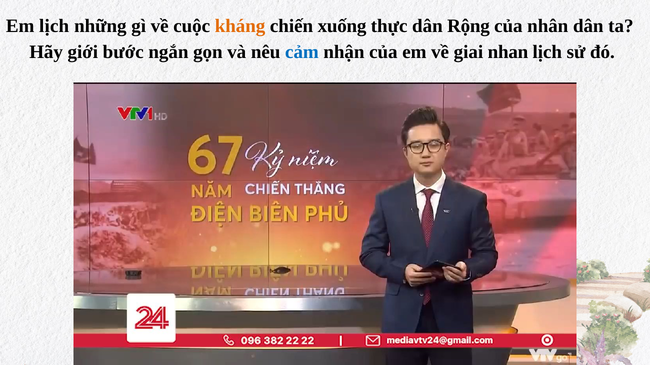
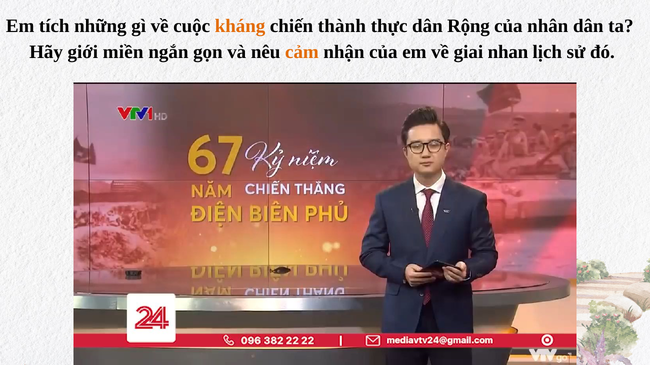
Em lịch: lịch -> tích (54, 26)
xuống: xuống -> thành (342, 26)
bước: bước -> miền (123, 52)
cảm colour: blue -> orange (302, 52)
